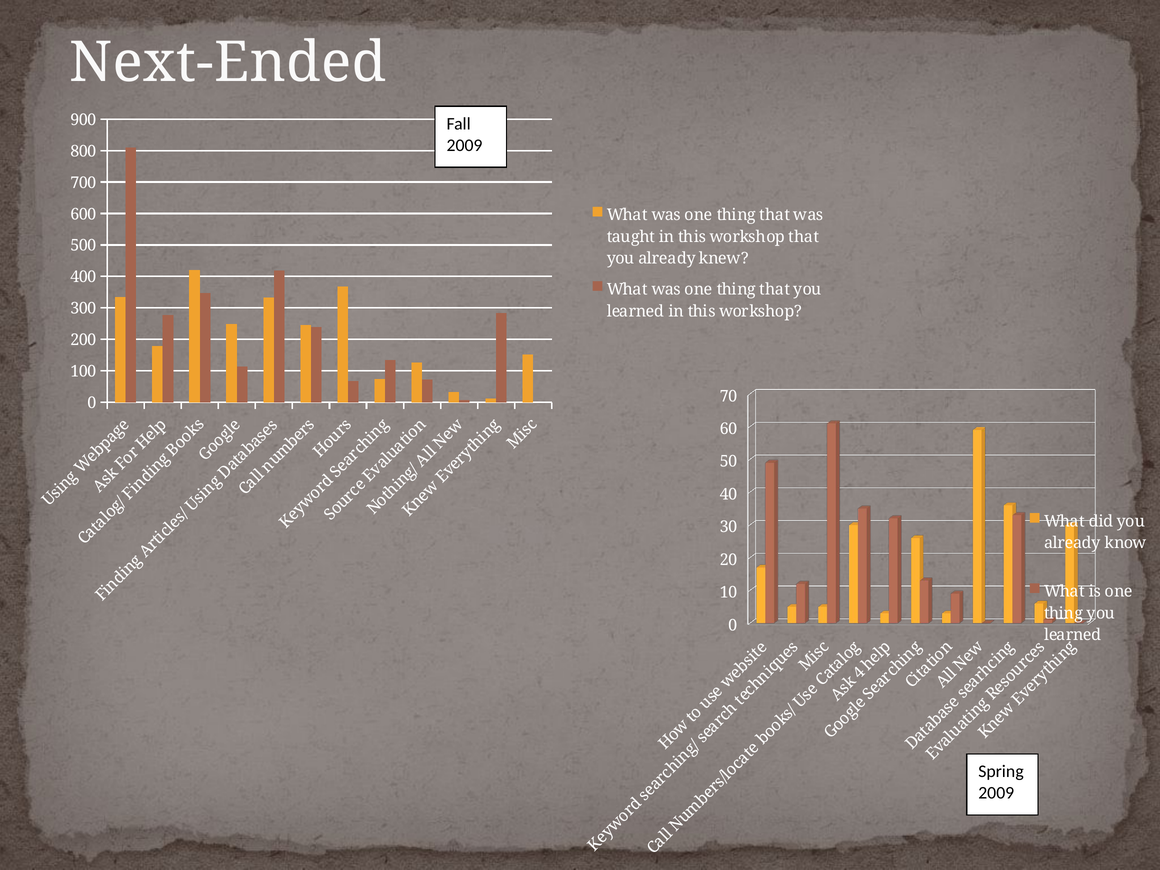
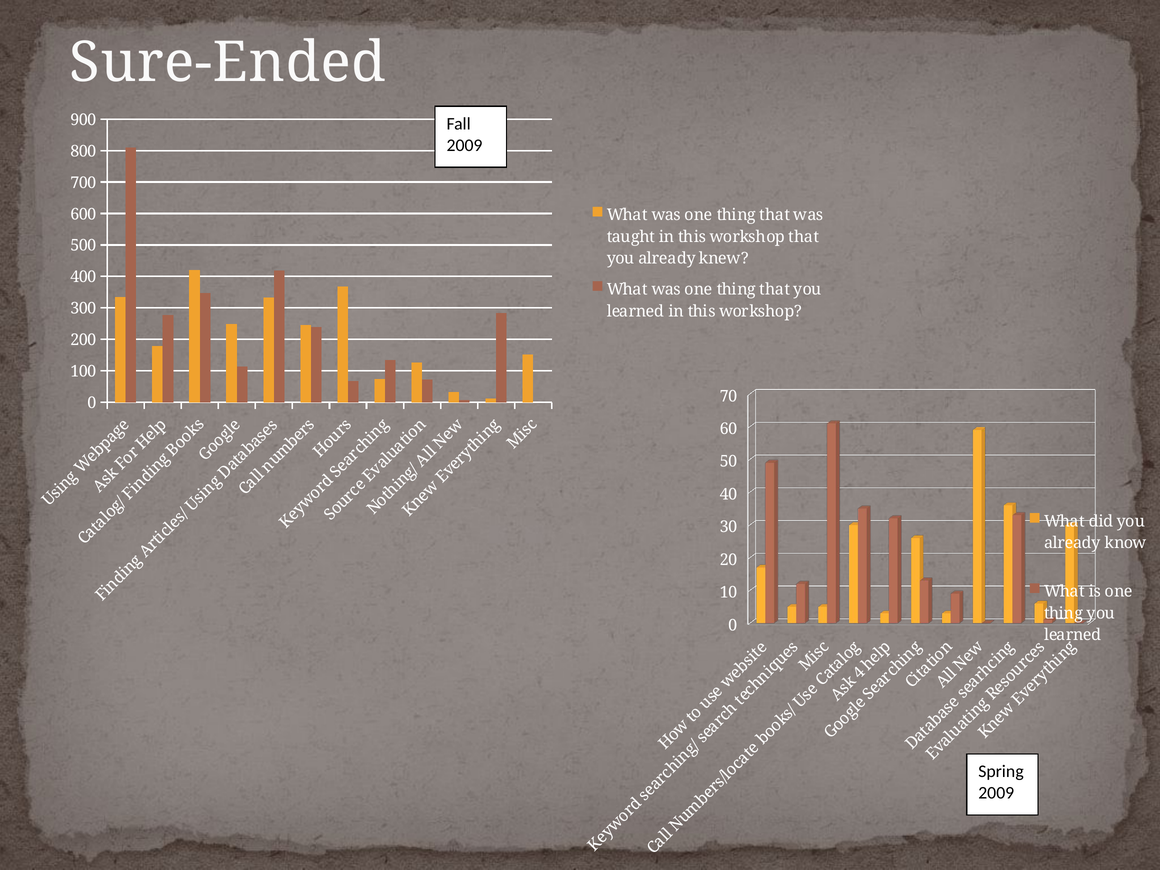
Next-Ended: Next-Ended -> Sure-Ended (228, 63)
